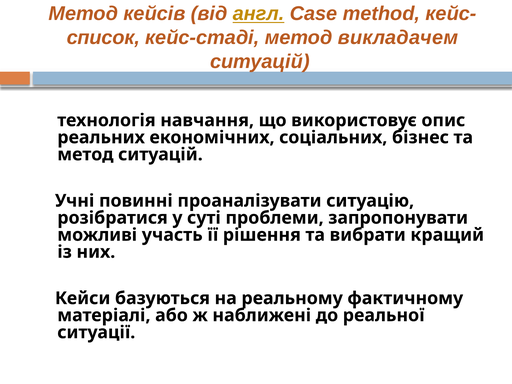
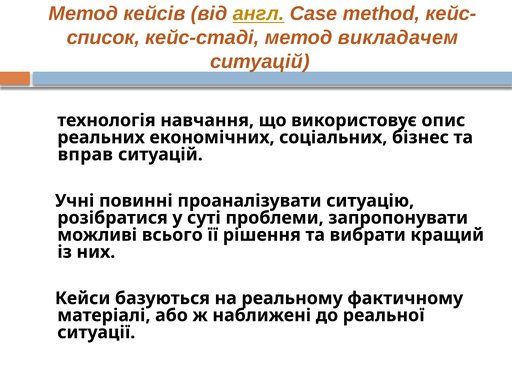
метод: метод -> вправ (85, 154)
участь: участь -> всього (172, 235)
